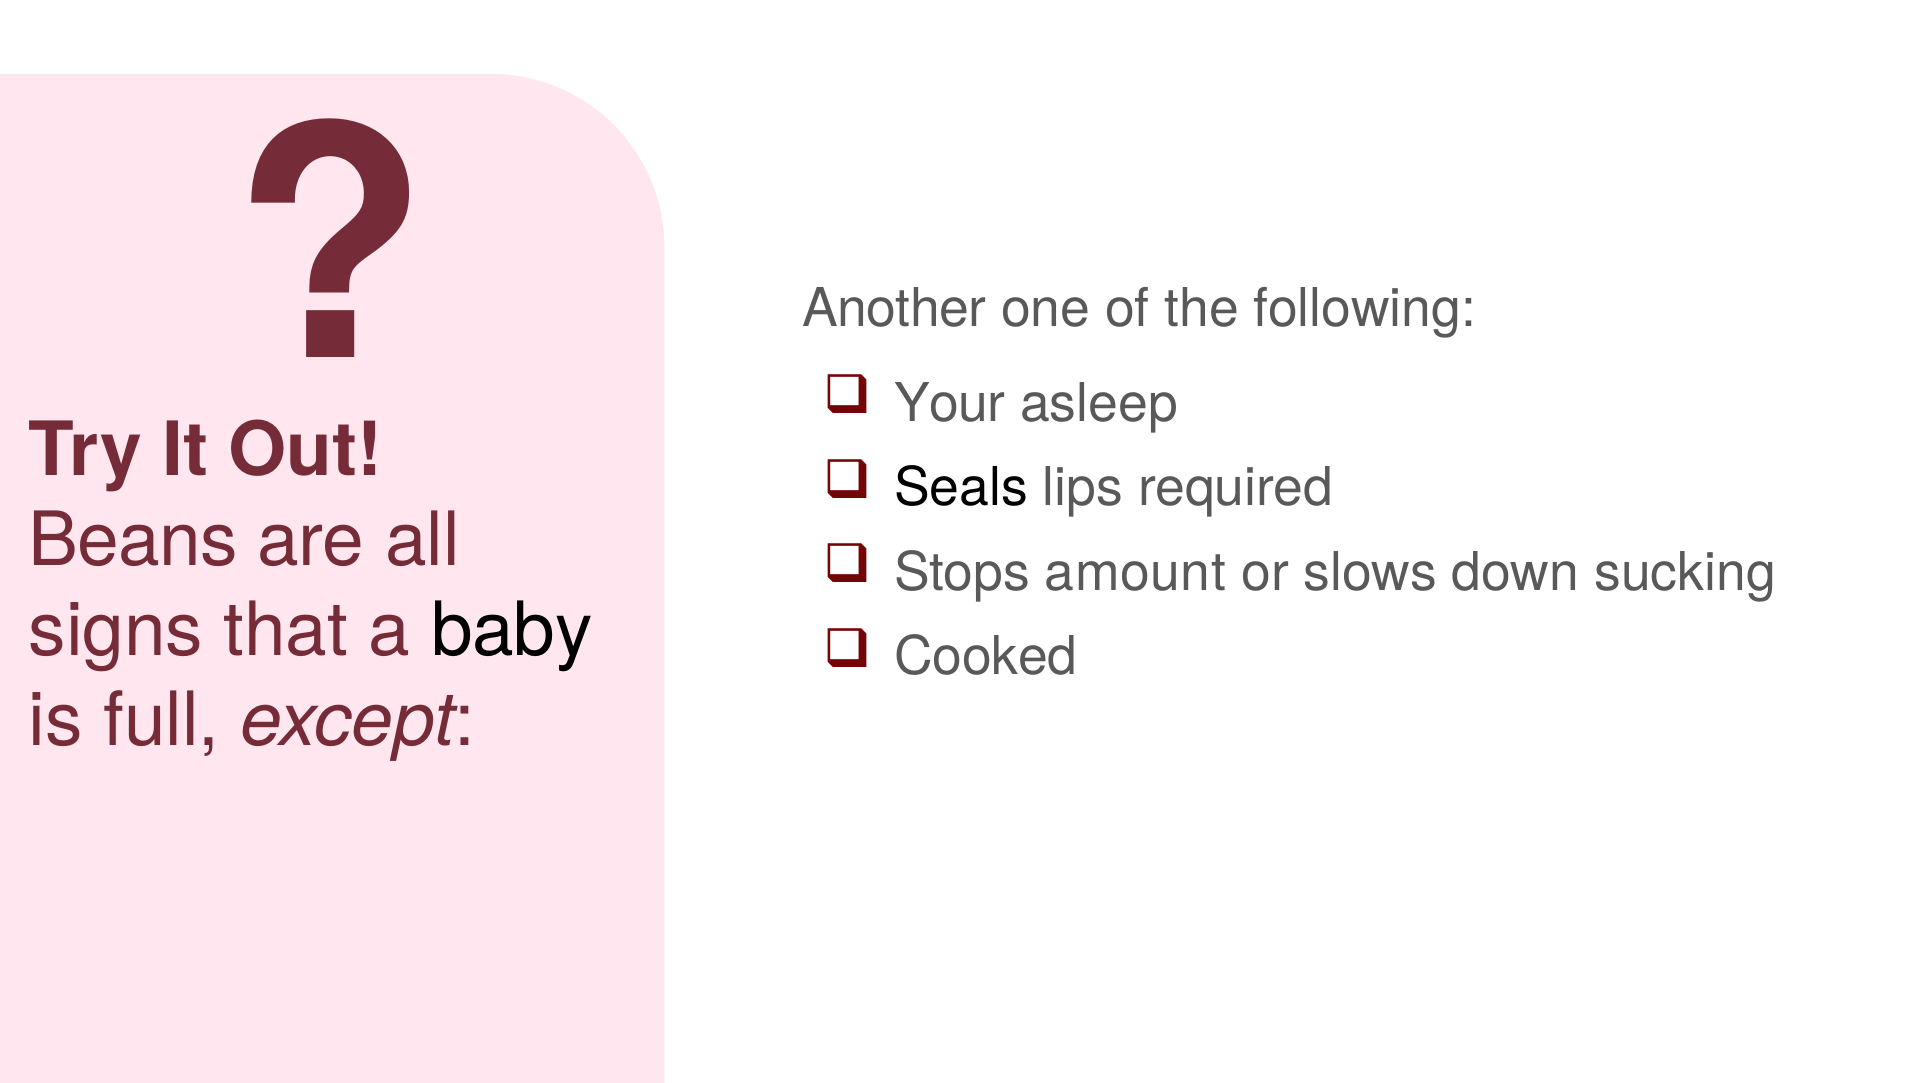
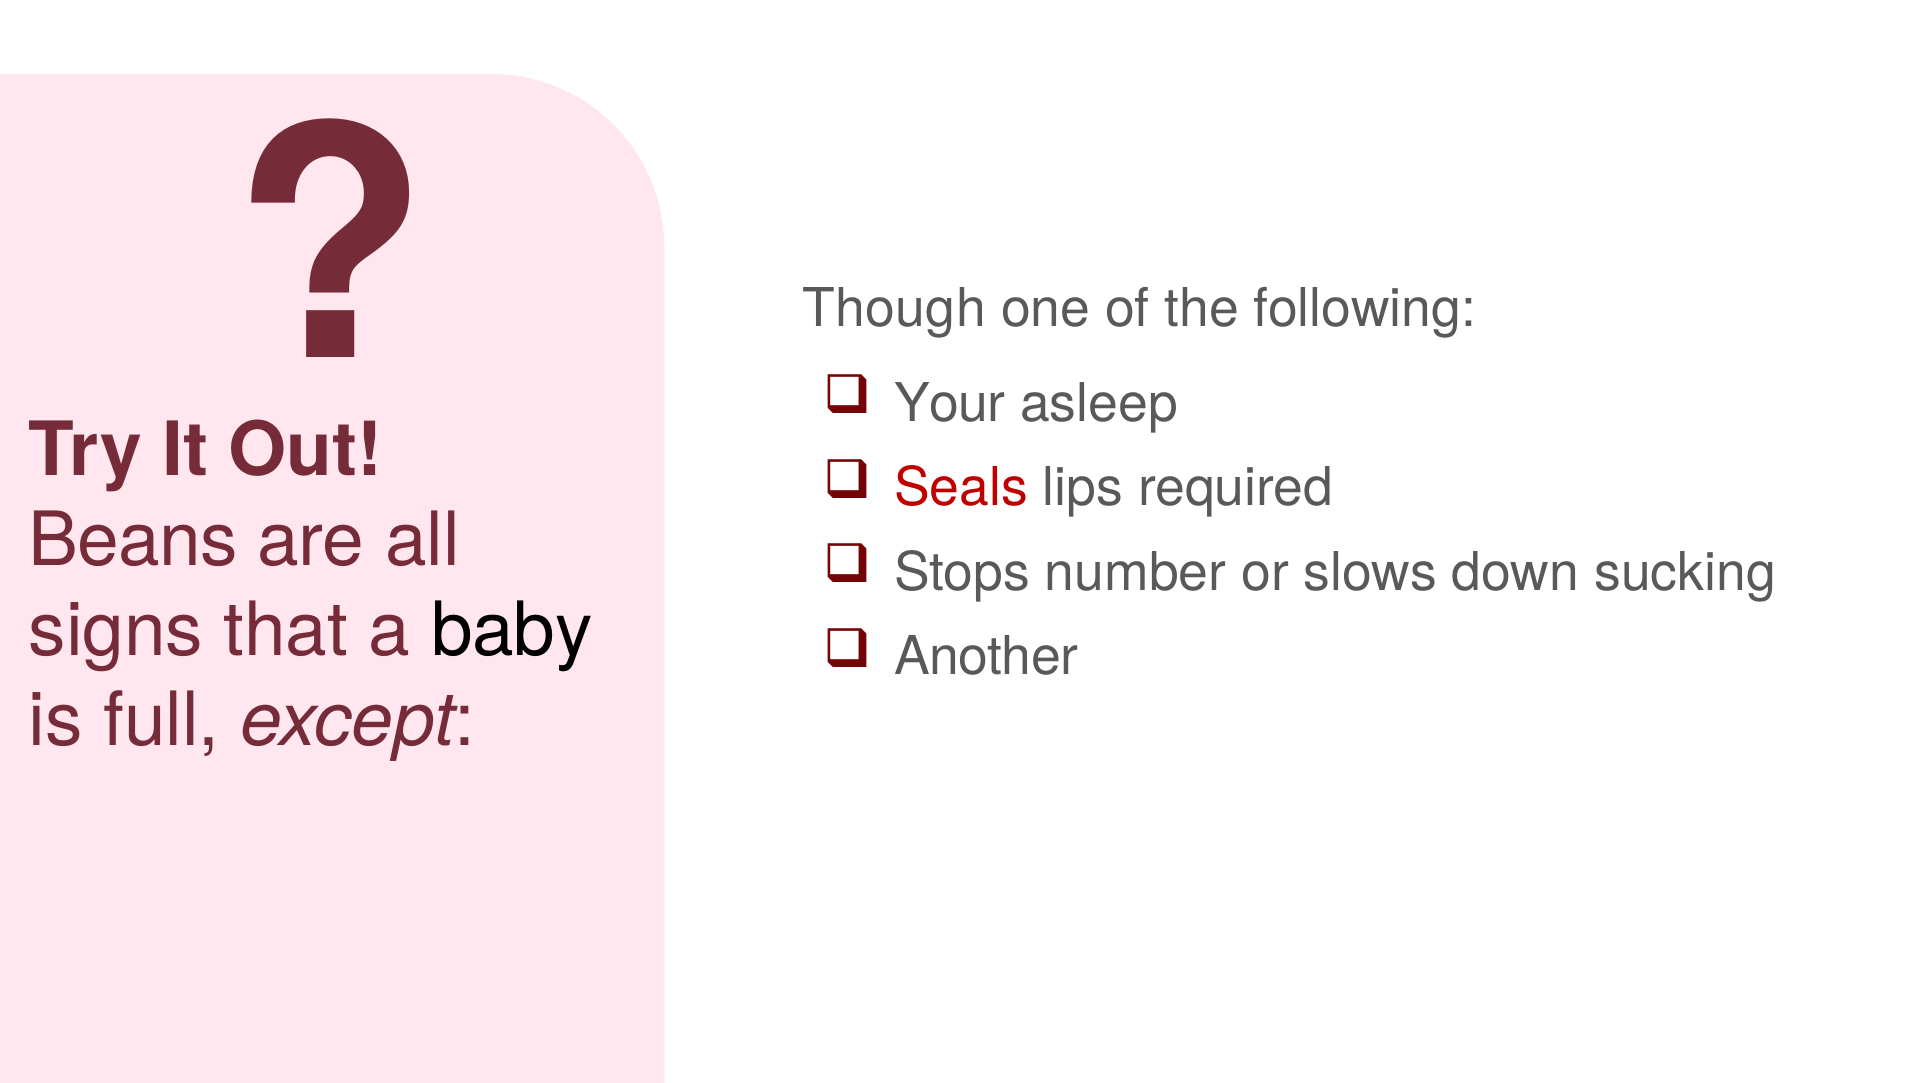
Another: Another -> Though (894, 309)
Seals colour: black -> red (961, 488)
amount: amount -> number (1136, 573)
Cooked: Cooked -> Another (986, 657)
